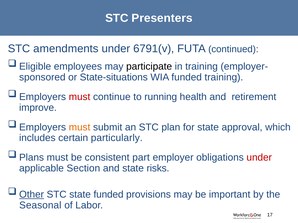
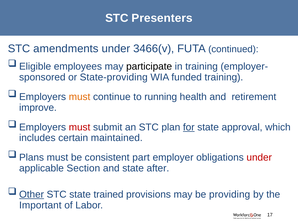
6791(v: 6791(v -> 3466(v (154, 49)
State-situations: State-situations -> State-providing (114, 77)
must colour: red -> orange (80, 97)
must colour: orange -> red (80, 127)
for underline: none -> present (189, 127)
particularly: particularly -> maintained (117, 138)
risks: risks -> after (158, 169)
state funded: funded -> trained (109, 195)
important: important -> providing (230, 195)
Seasonal: Seasonal -> Important (40, 206)
